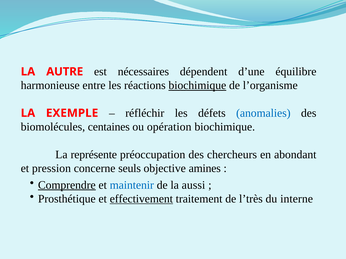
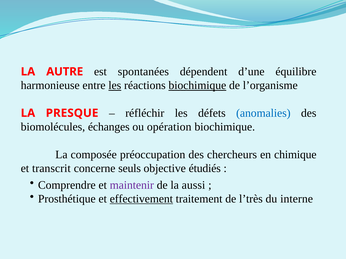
nécessaires: nécessaires -> spontanées (143, 72)
les underline: none -> present (115, 86)
EXEMPLE: EXEMPLE -> PRESQUE (72, 113)
centaines: centaines -> échanges (109, 127)
représente: représente -> composée (94, 155)
abondant: abondant -> chimique (295, 155)
pression: pression -> transcrit (51, 169)
amines: amines -> étudiés (205, 169)
Comprendre underline: present -> none (67, 185)
maintenir colour: blue -> purple (132, 185)
